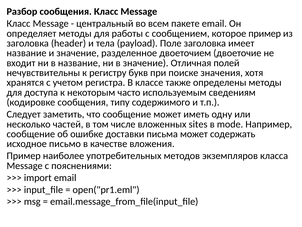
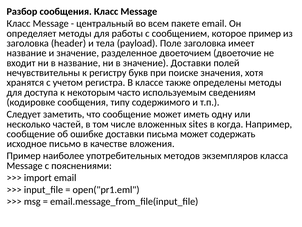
значение Отличная: Отличная -> Доставки (191, 63)
mode: mode -> когда (230, 124)
